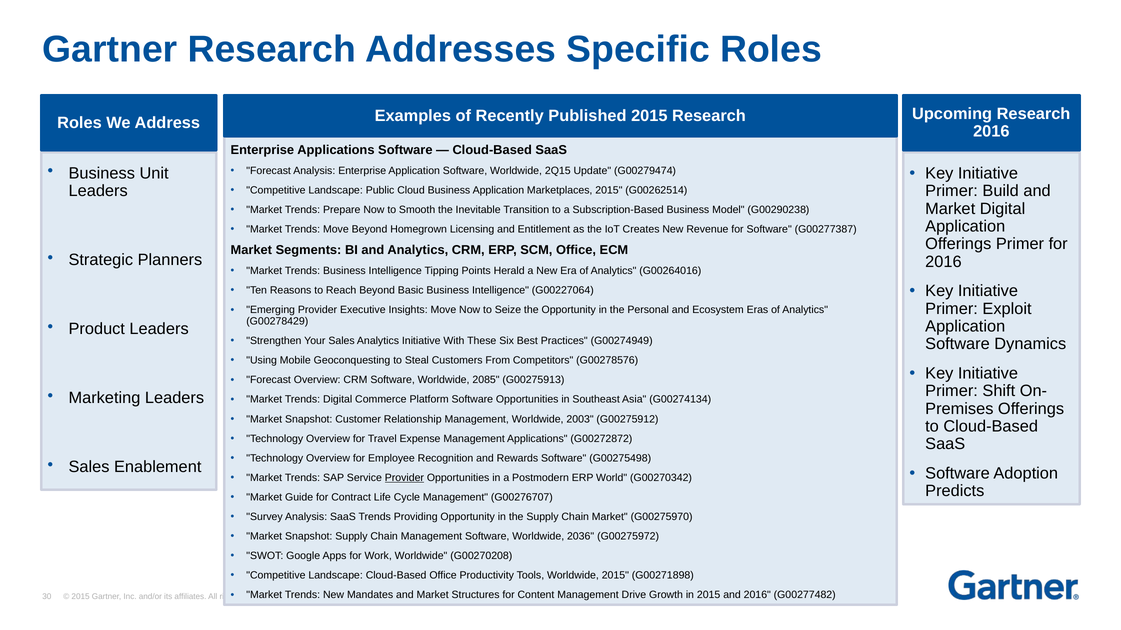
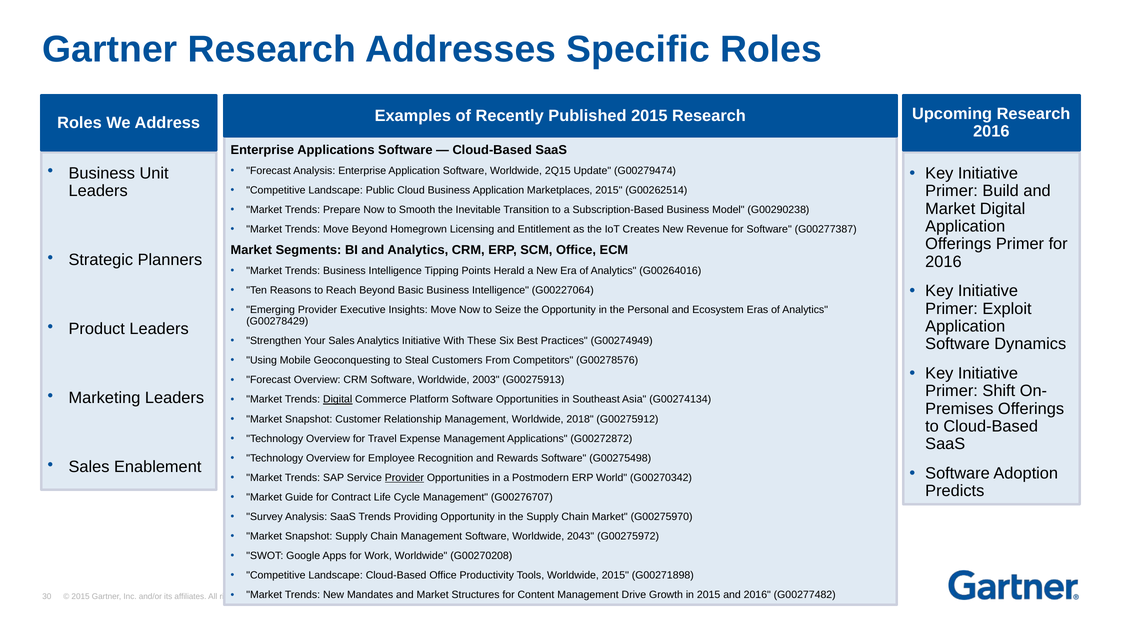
2085: 2085 -> 2003 (486, 380)
Digital underline: none -> present (338, 400)
2003: 2003 -> 2018 (580, 419)
2036: 2036 -> 2043 (581, 537)
